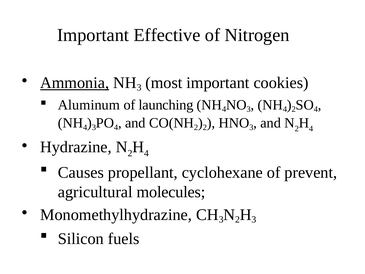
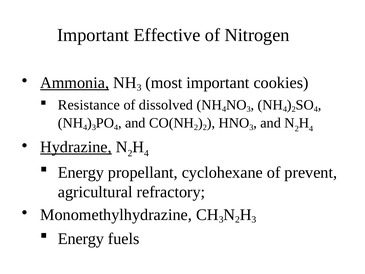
Aluminum: Aluminum -> Resistance (89, 105)
launching: launching -> dissolved (166, 105)
Hydrazine underline: none -> present (76, 147)
Causes: Causes -> Energy (81, 172)
molecules: molecules -> refractory (171, 192)
Silicon: Silicon -> Energy (81, 238)
